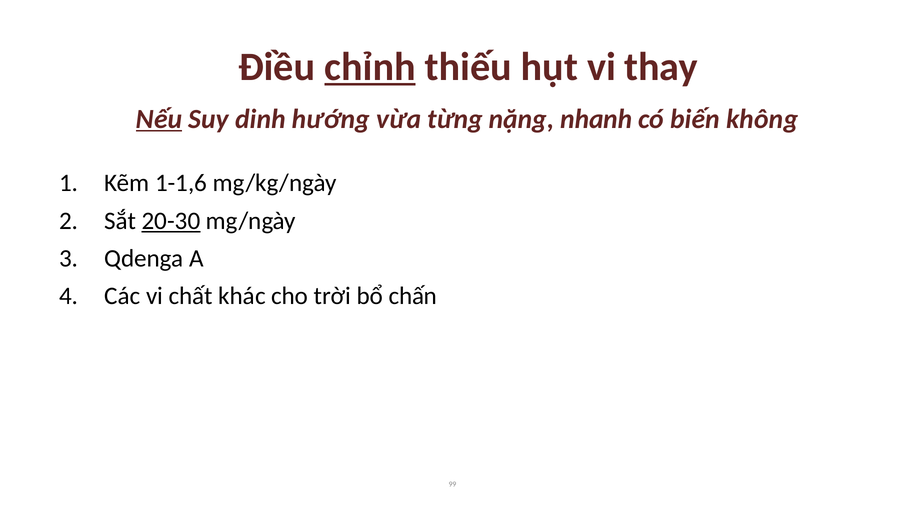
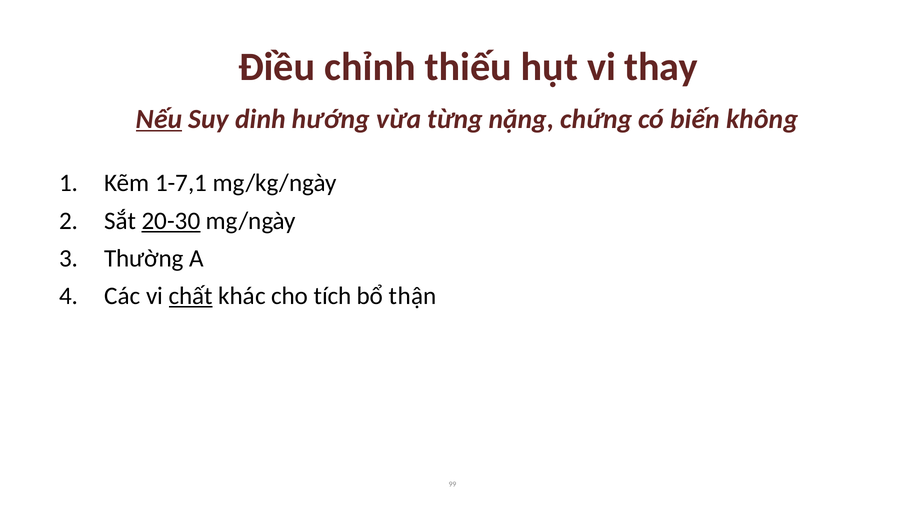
chỉnh underline: present -> none (370, 67)
nhanh: nhanh -> chứng (596, 119)
1-1,6: 1-1,6 -> 1-7,1 (181, 183)
Qdenga: Qdenga -> Thường (144, 259)
chất underline: none -> present (191, 296)
trời: trời -> tích (333, 296)
chấn: chấn -> thận (413, 296)
